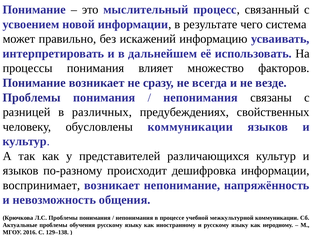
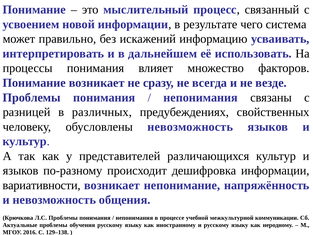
обусловлены коммуникации: коммуникации -> невозможность (190, 127)
воспринимает: воспринимает -> вариативности (42, 185)
